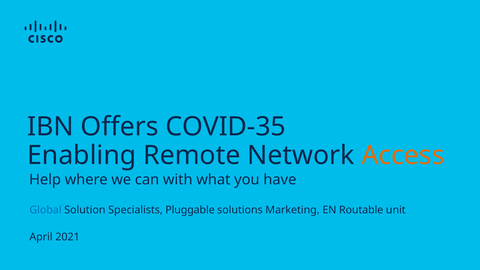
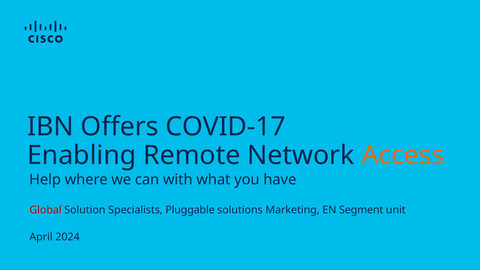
COVID-35: COVID-35 -> COVID-17 (226, 127)
Global colour: blue -> red (46, 210)
Routable: Routable -> Segment (361, 210)
2021: 2021 -> 2024 (68, 237)
